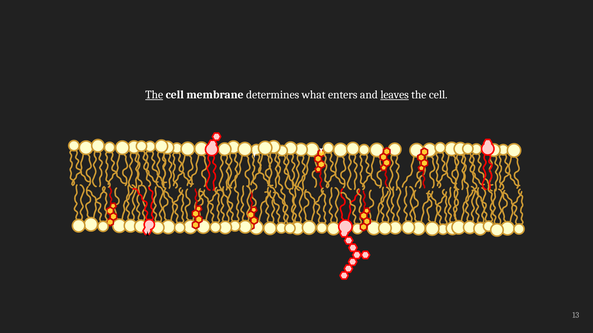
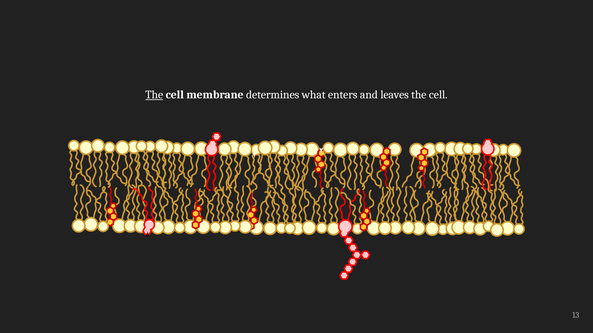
leaves underline: present -> none (395, 95)
